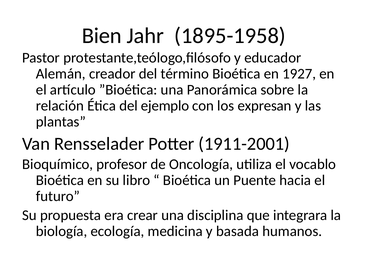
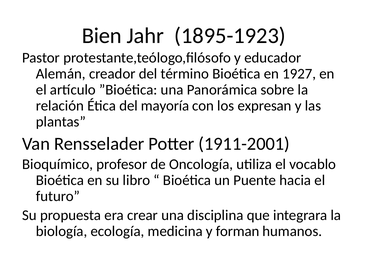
1895-1958: 1895-1958 -> 1895-1923 (230, 36)
ejemplo: ejemplo -> mayoría (165, 106)
basada: basada -> forman (238, 231)
